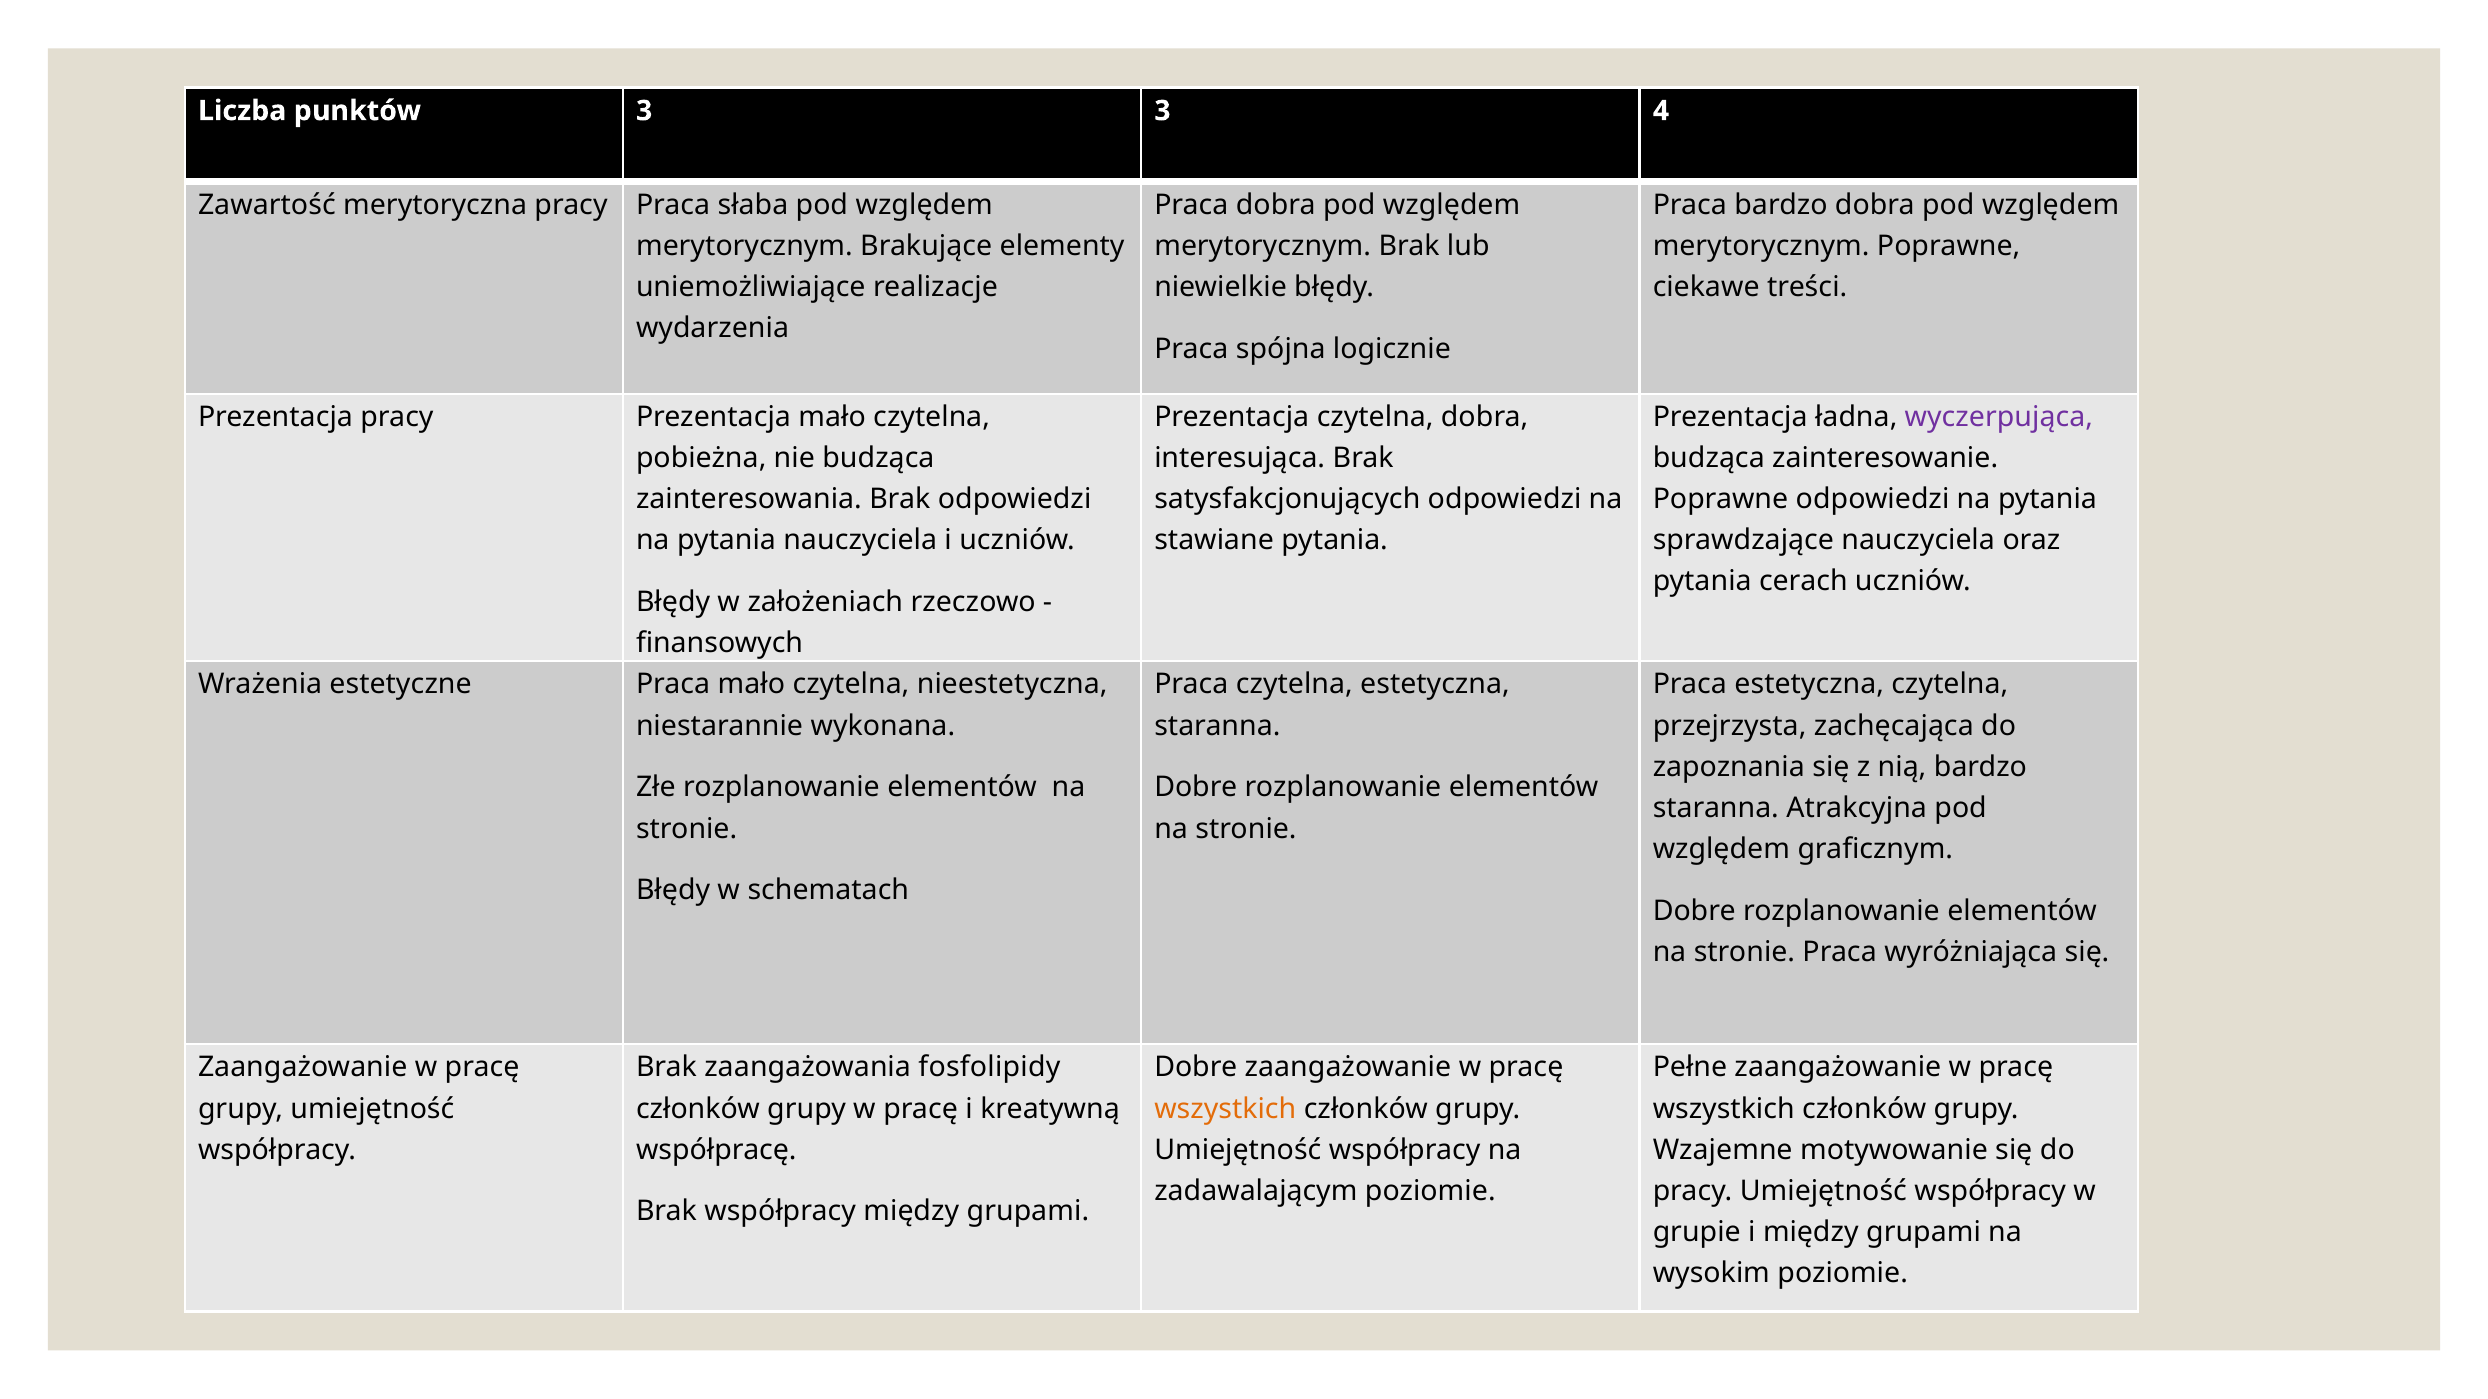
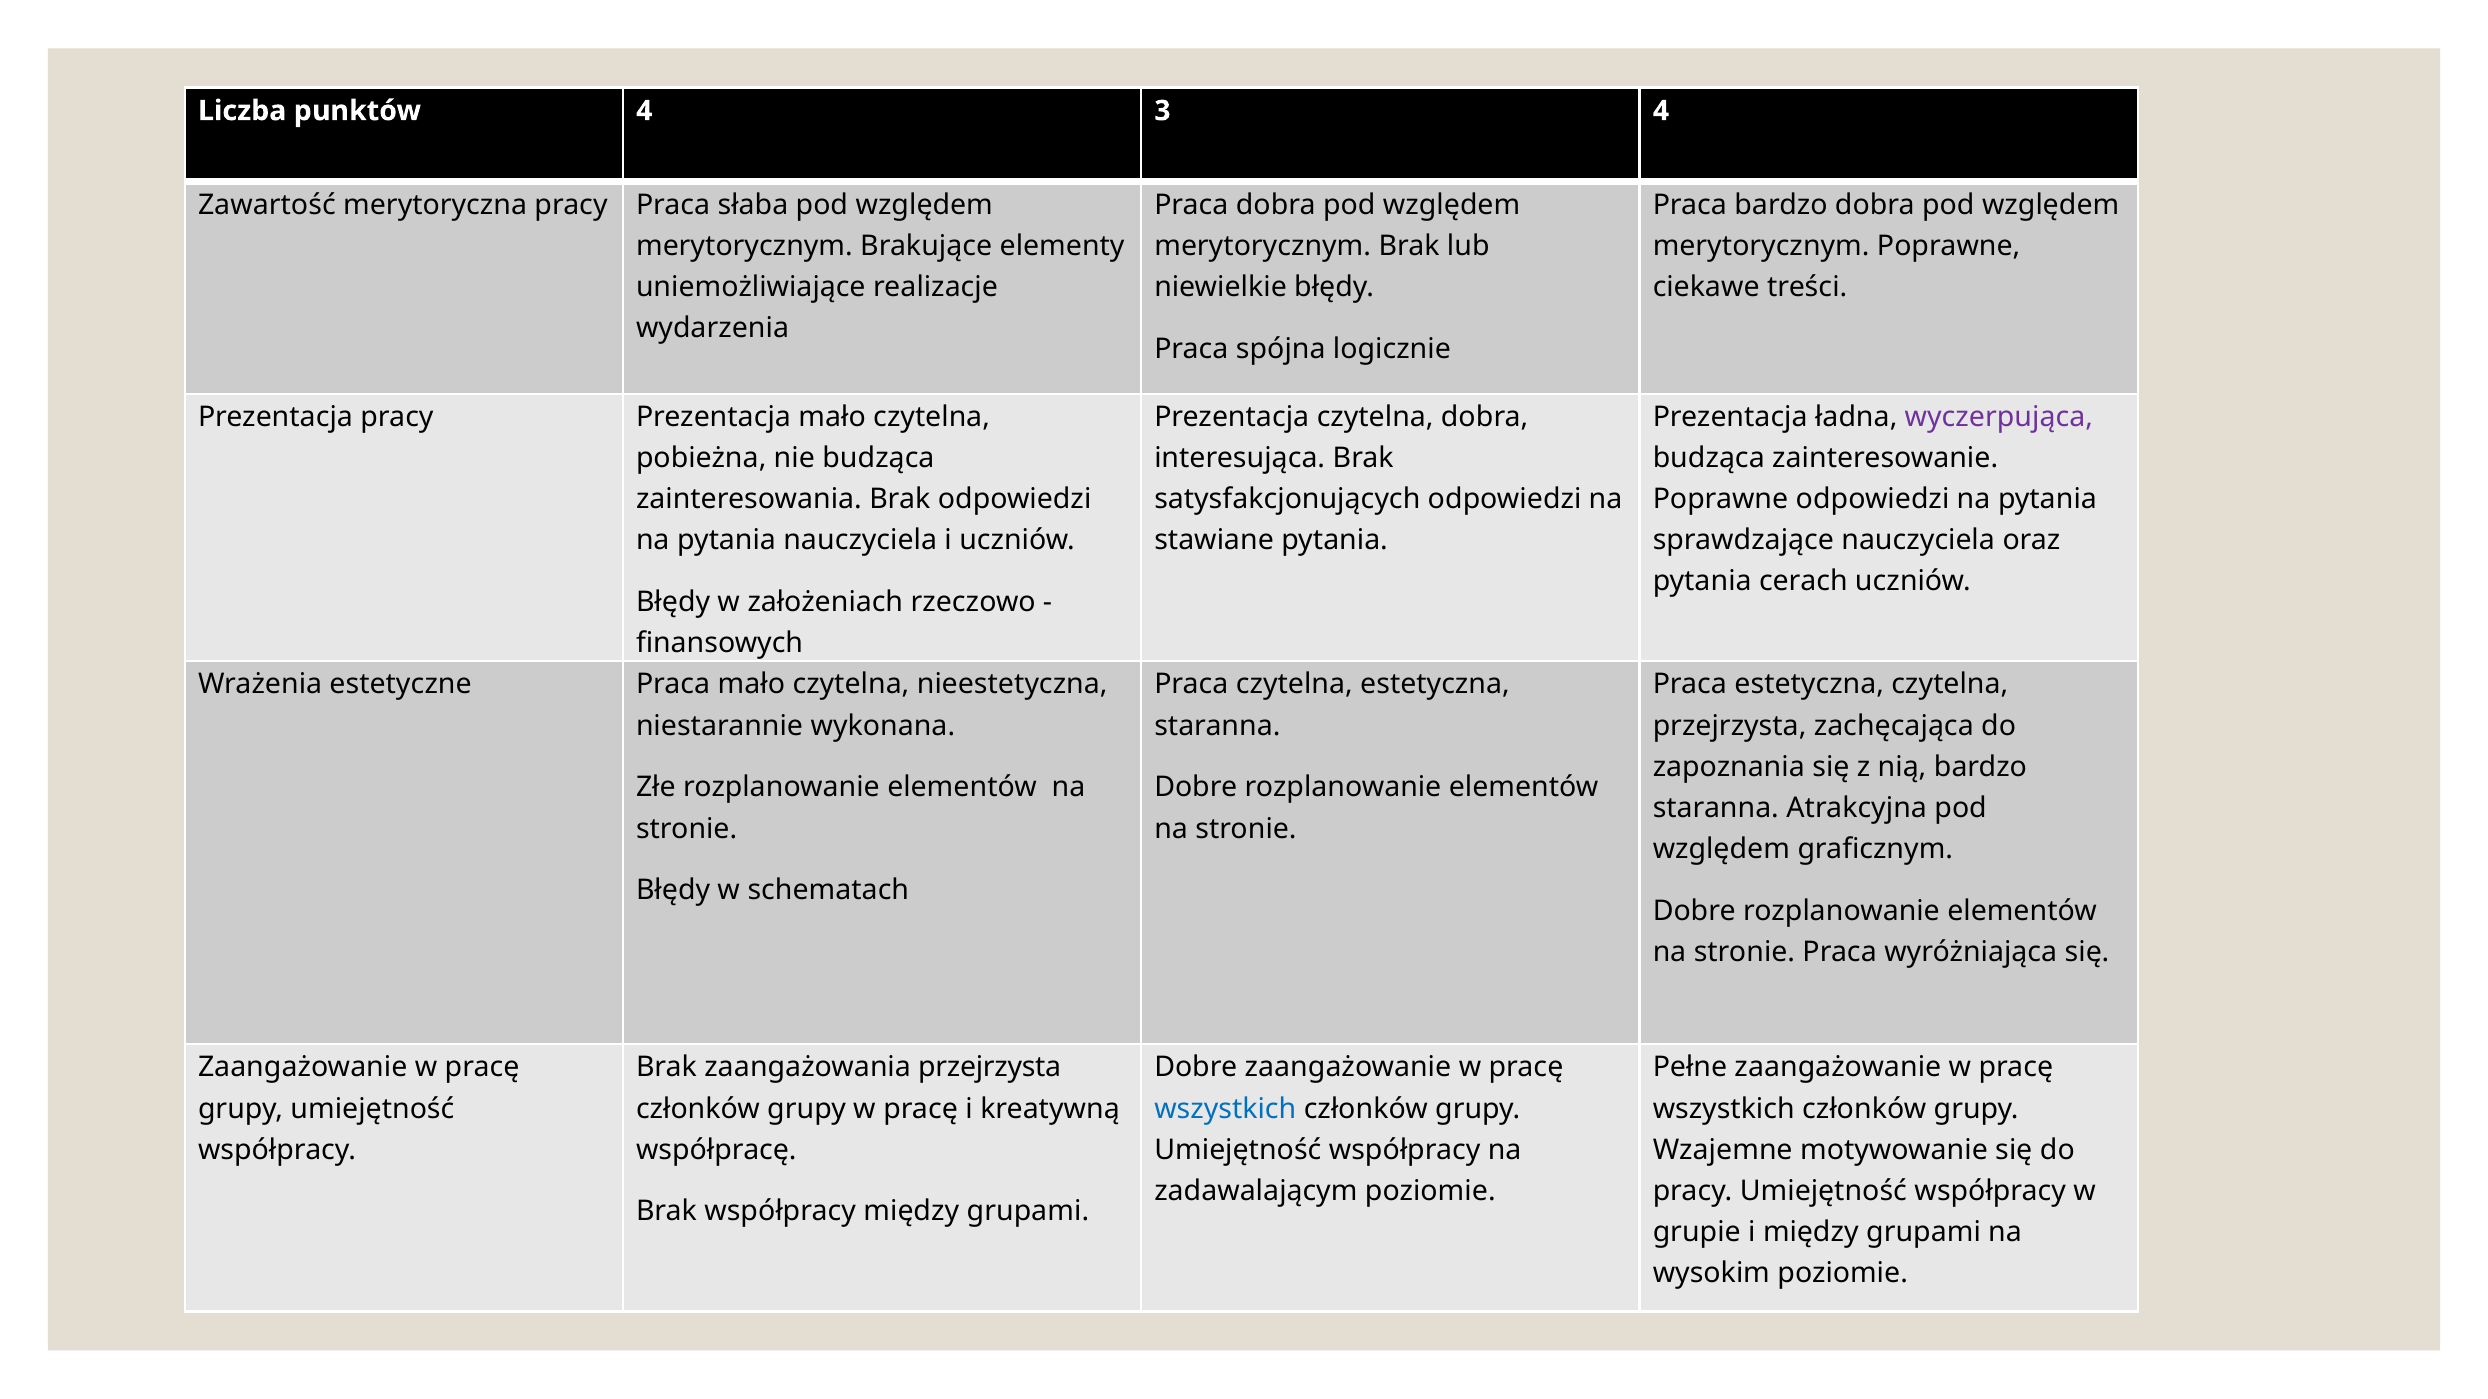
punktów 3: 3 -> 4 (644, 111)
zaangażowania fosfolipidy: fosfolipidy -> przejrzysta (990, 1068)
wszystkich colour: orange -> blue (1225, 1109)
